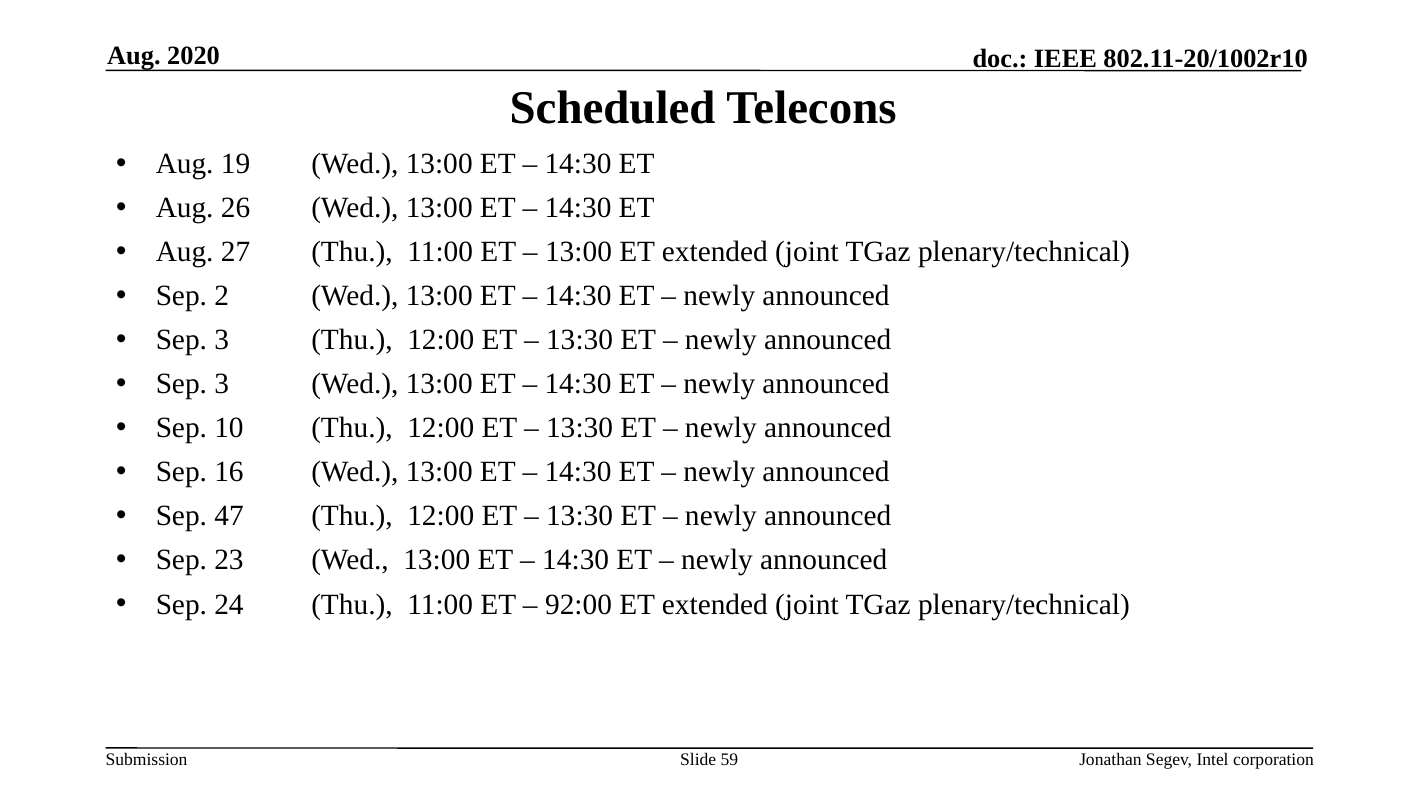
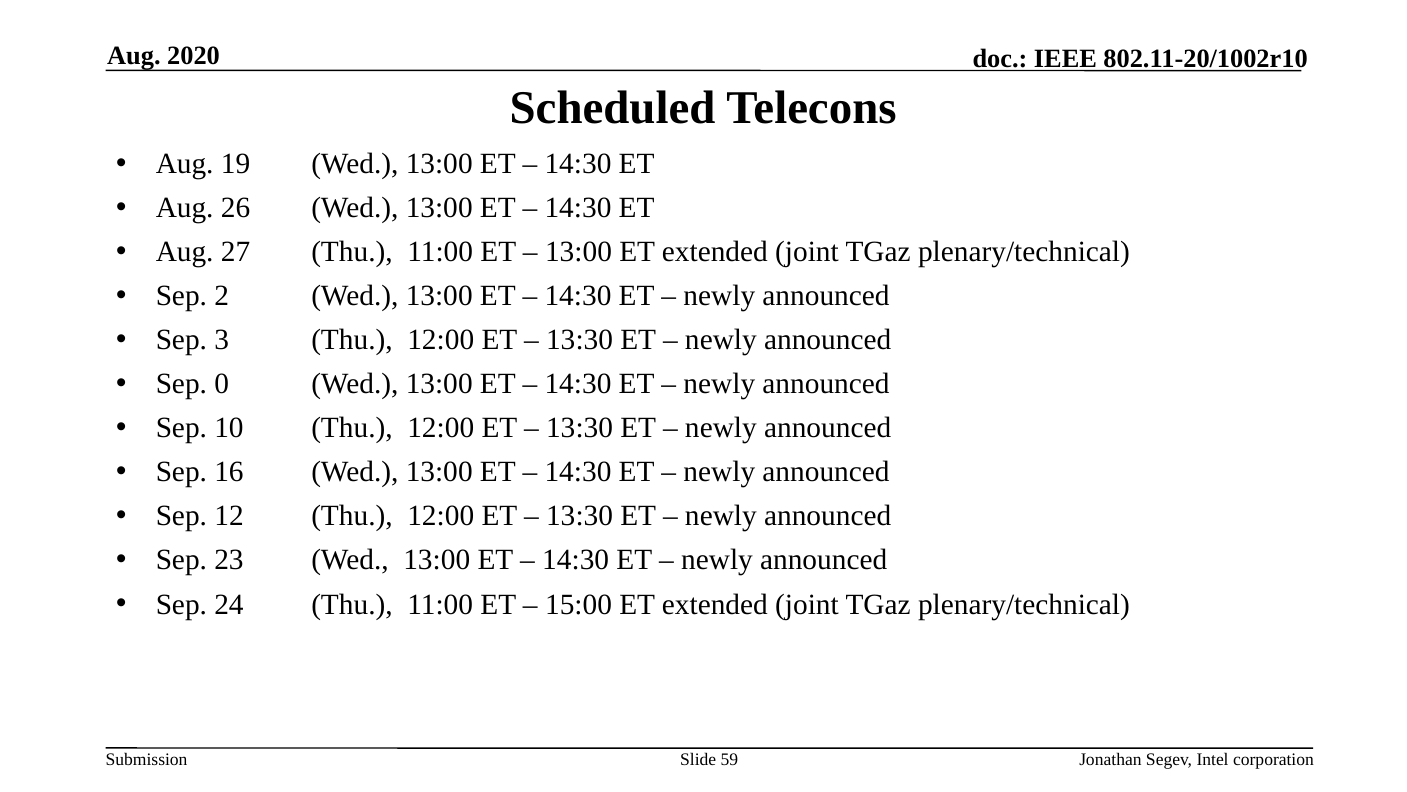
3: 3 -> 0 (222, 384)
47: 47 -> 12 (229, 516)
92:00: 92:00 -> 15:00 (579, 604)
